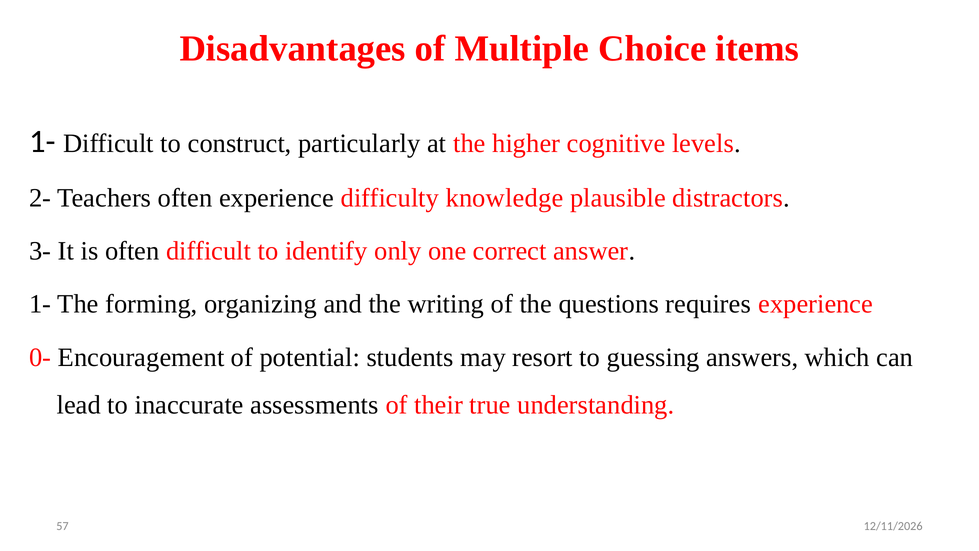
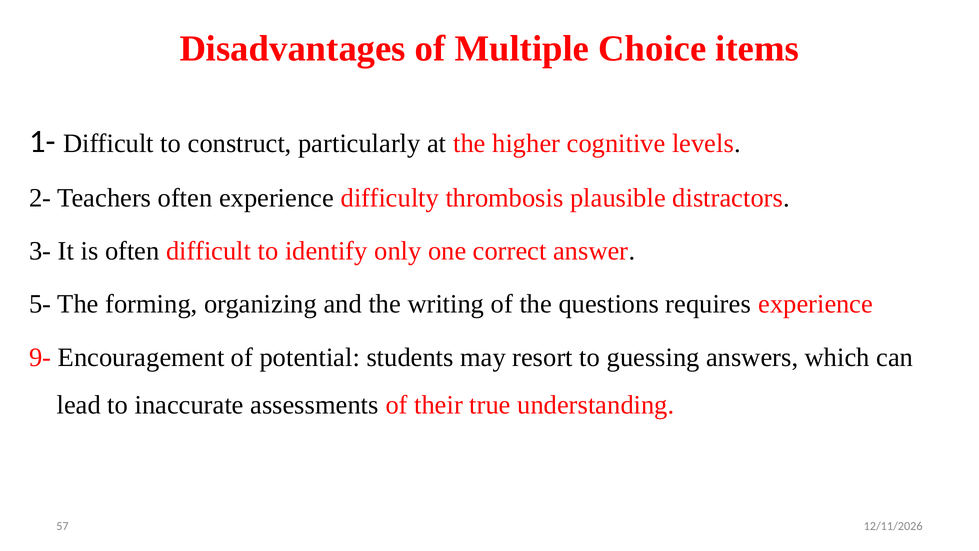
knowledge: knowledge -> thrombosis (505, 198)
1-: 1- -> 5- (40, 304)
0-: 0- -> 9- (40, 357)
